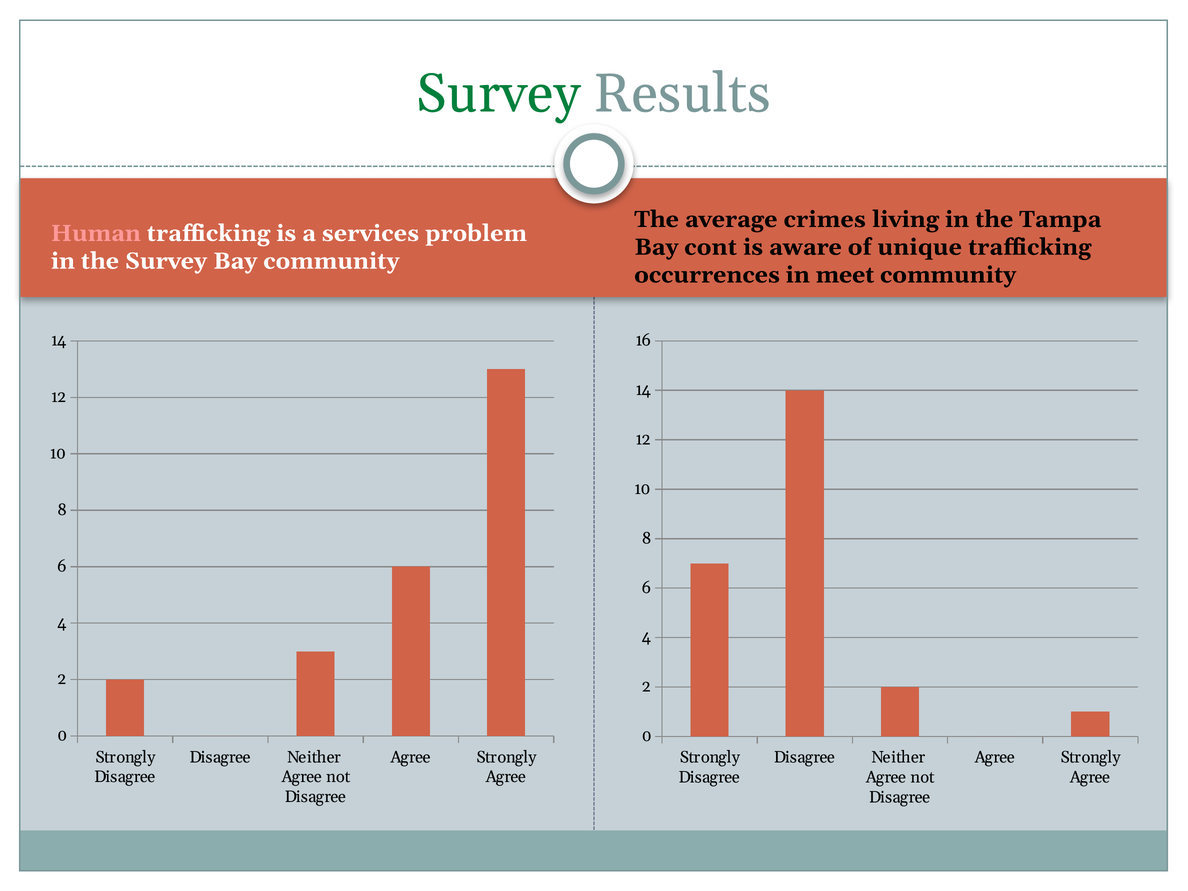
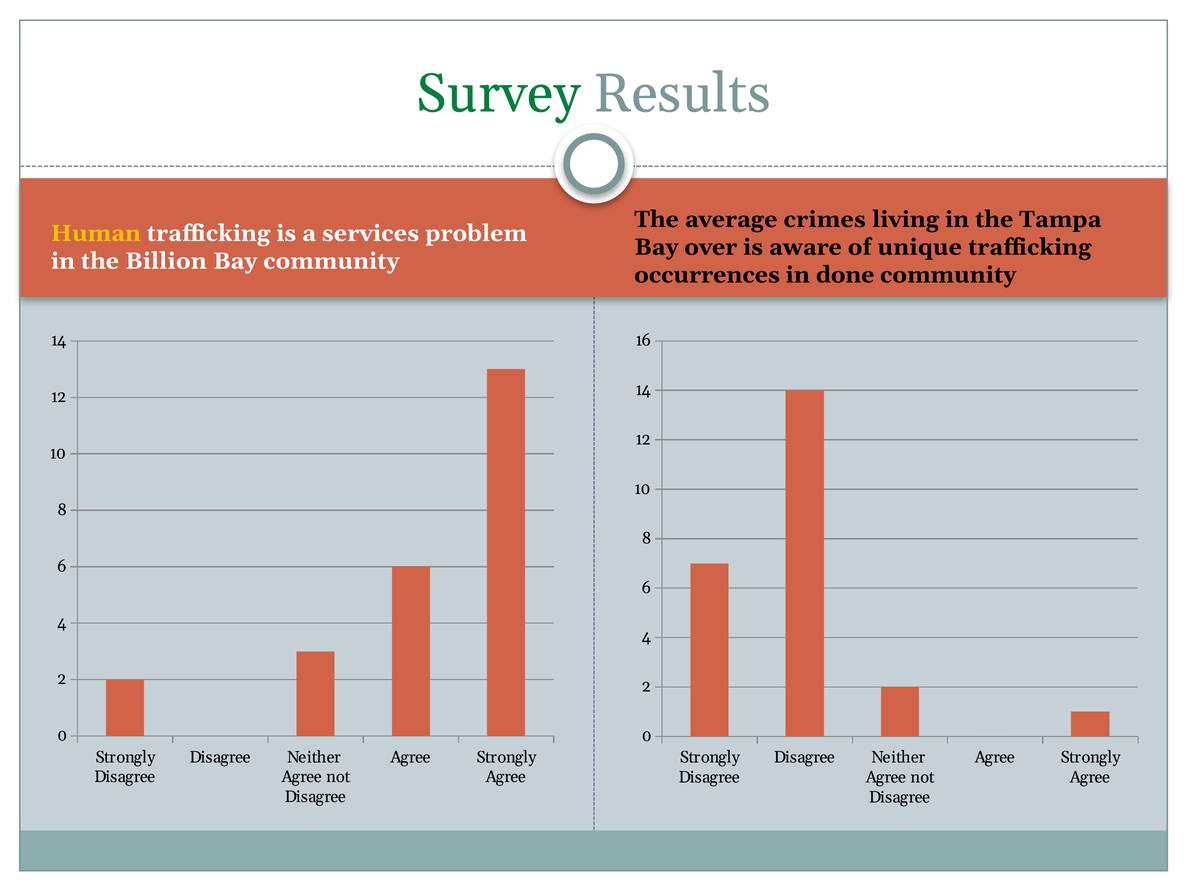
Human colour: pink -> yellow (96, 233)
cont: cont -> over (711, 247)
the Survey: Survey -> Billion (166, 261)
meet: meet -> done (845, 275)
